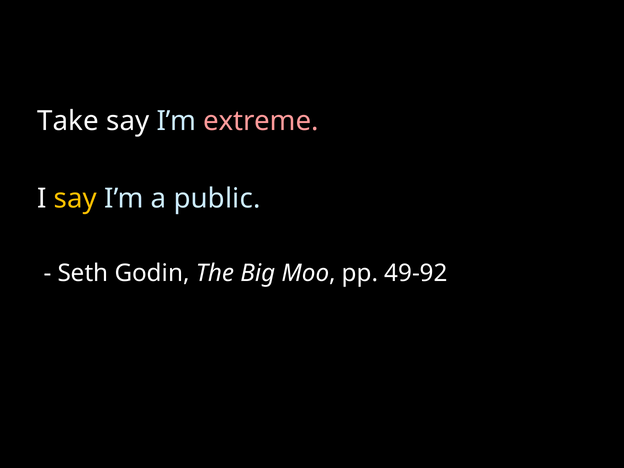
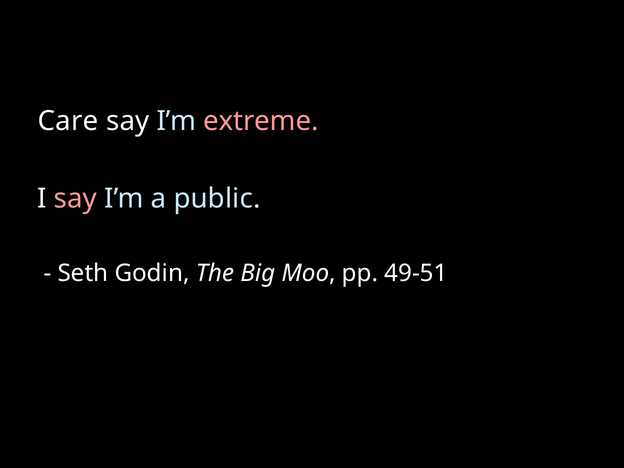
Take: Take -> Care (68, 121)
say colour: yellow -> pink (75, 199)
49-92: 49-92 -> 49-51 (416, 273)
